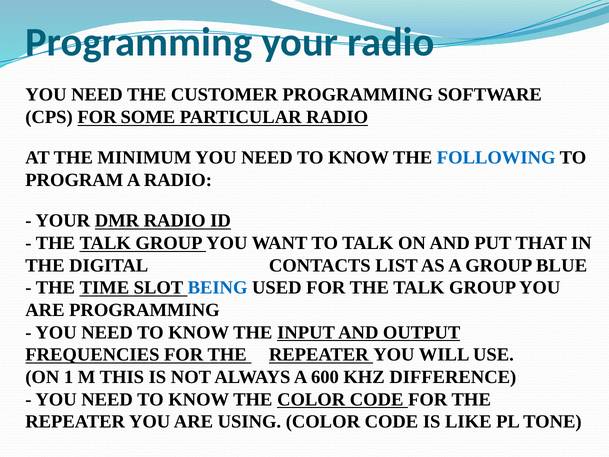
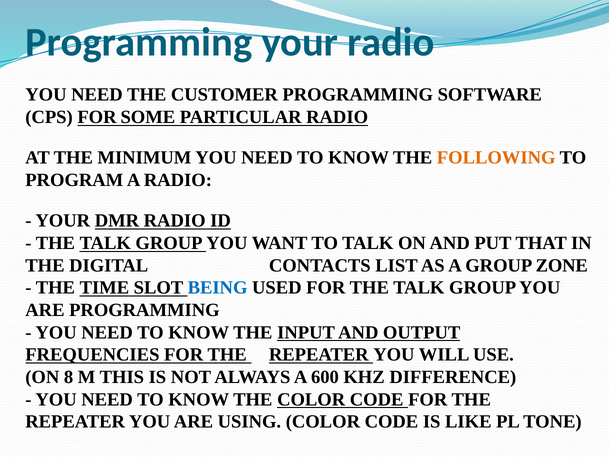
FOLLOWING colour: blue -> orange (496, 158)
BLUE: BLUE -> ZONE (562, 265)
1: 1 -> 8 (69, 377)
